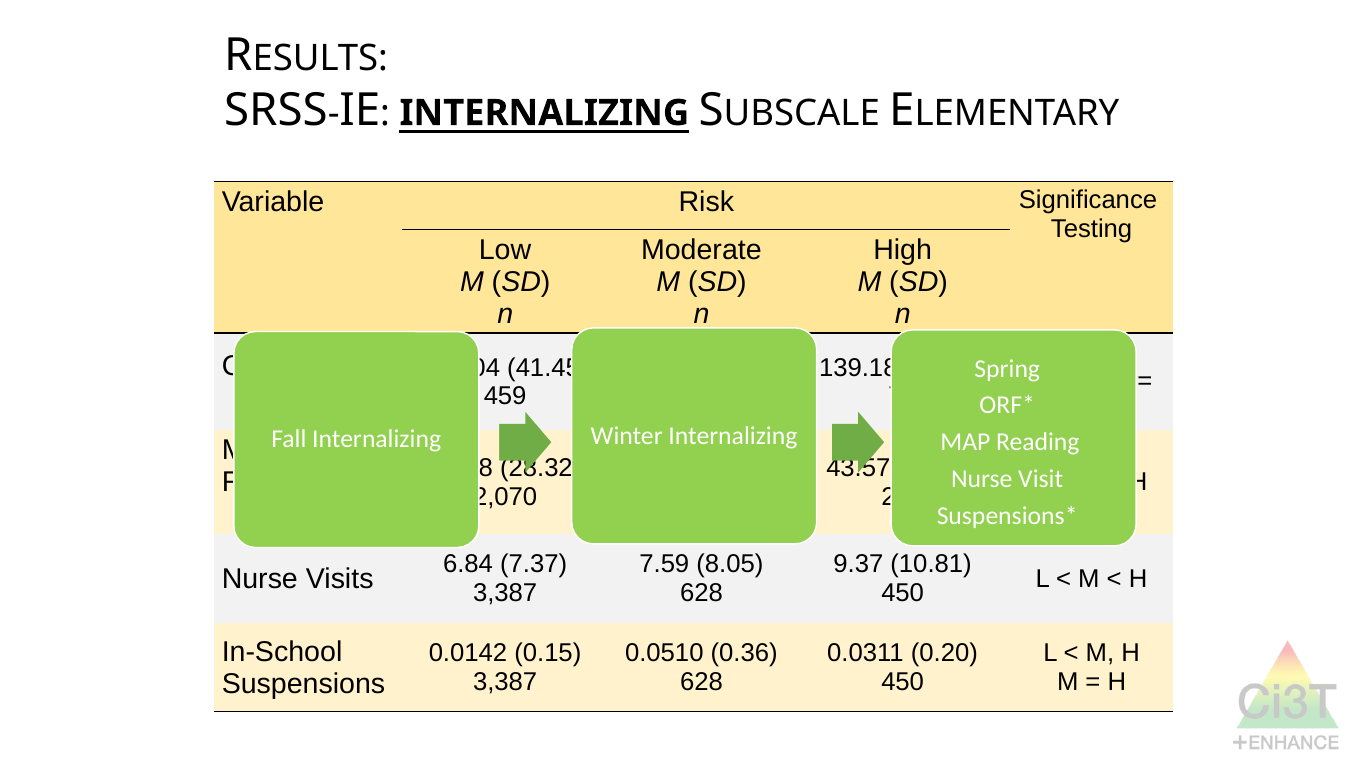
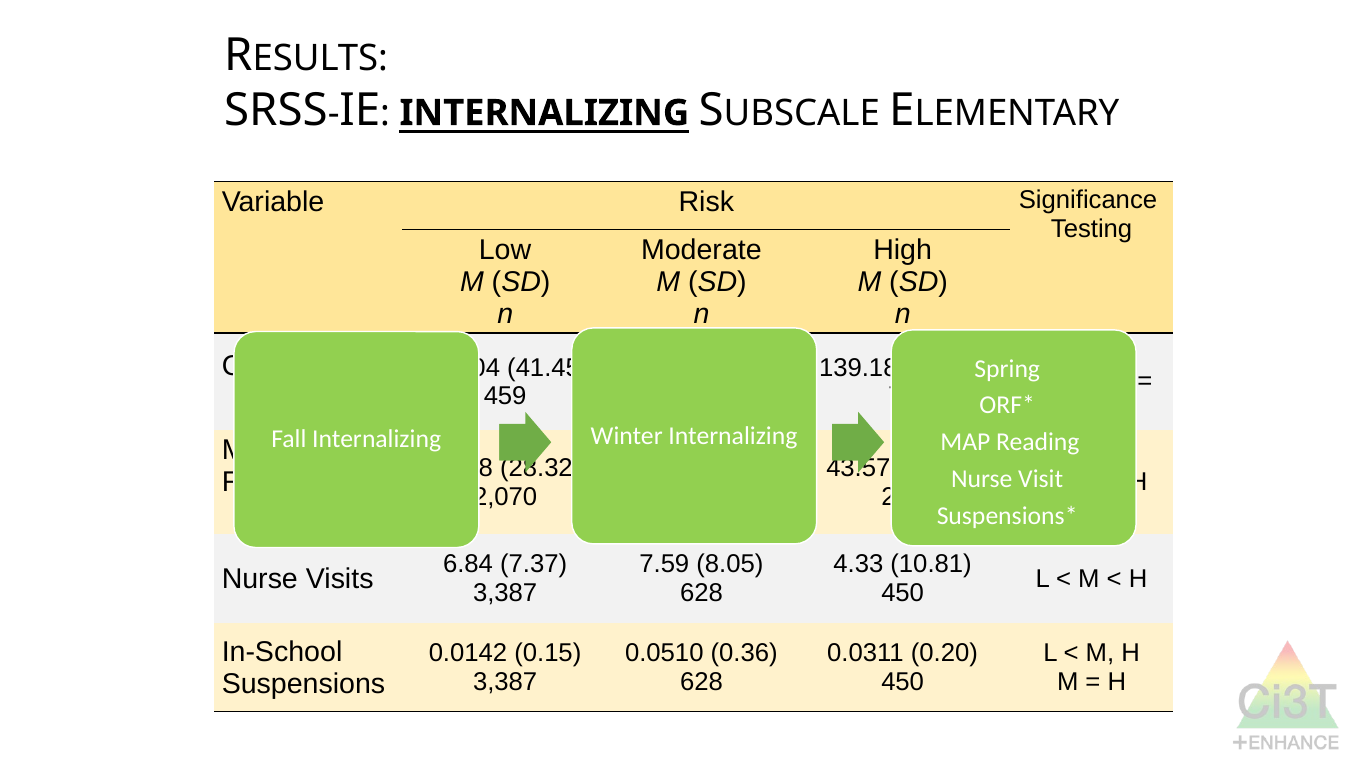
9.37: 9.37 -> 4.33 (858, 564)
